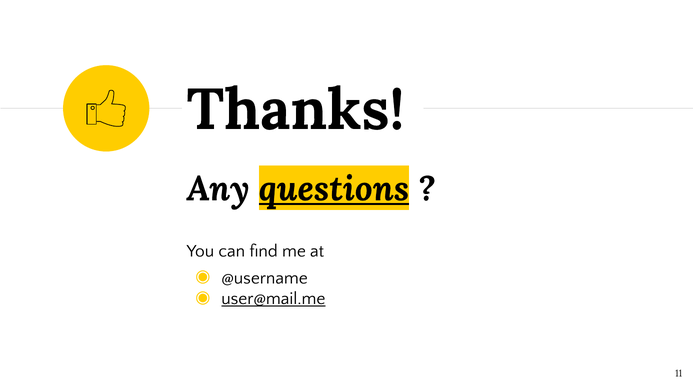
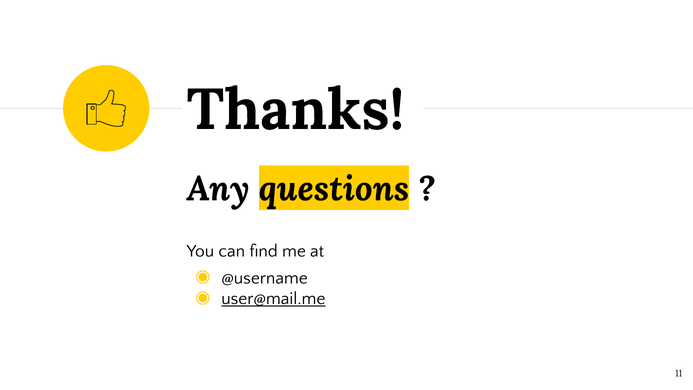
questions underline: present -> none (334, 189)
